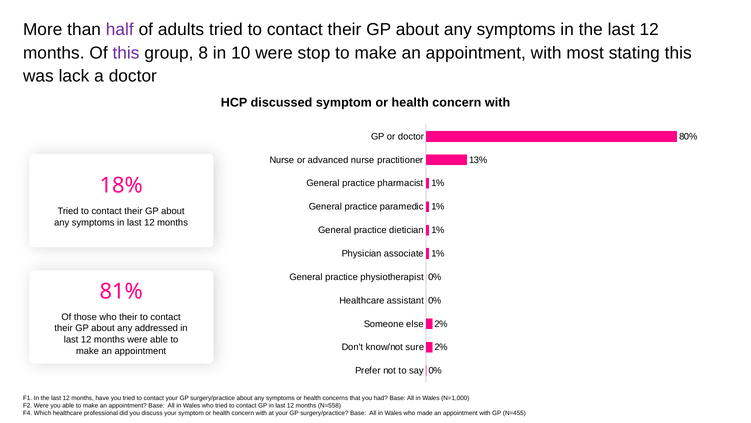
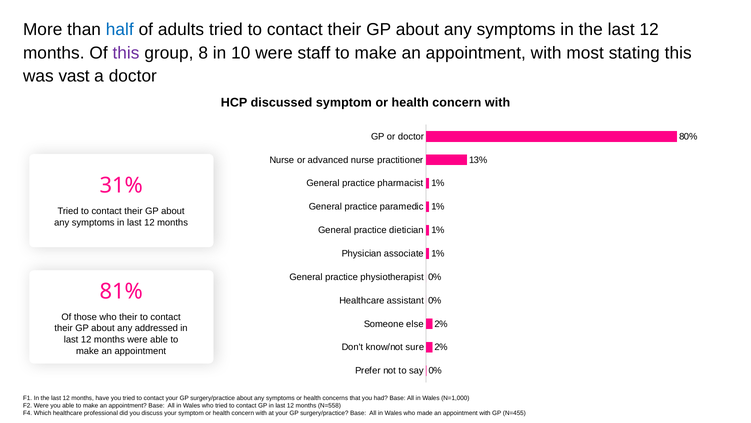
half colour: purple -> blue (120, 29)
stop: stop -> staff (314, 53)
lack: lack -> vast (74, 76)
18%: 18% -> 31% (121, 185)
